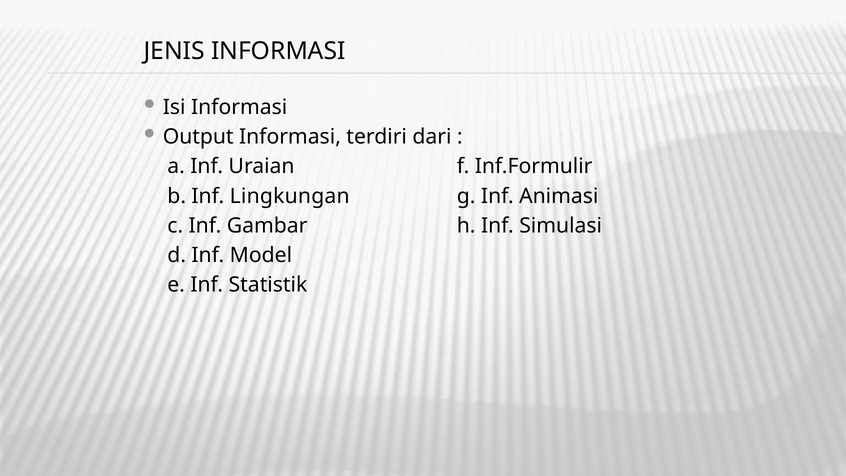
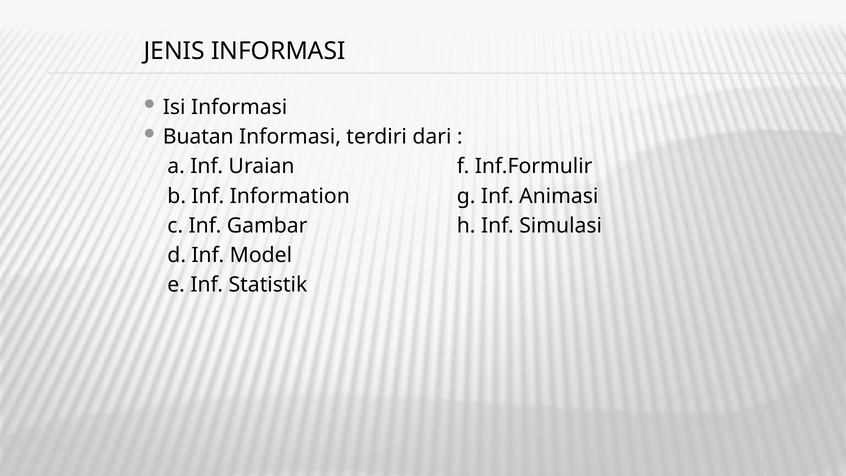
Output: Output -> Buatan (198, 137)
Lingkungan: Lingkungan -> Information (290, 196)
